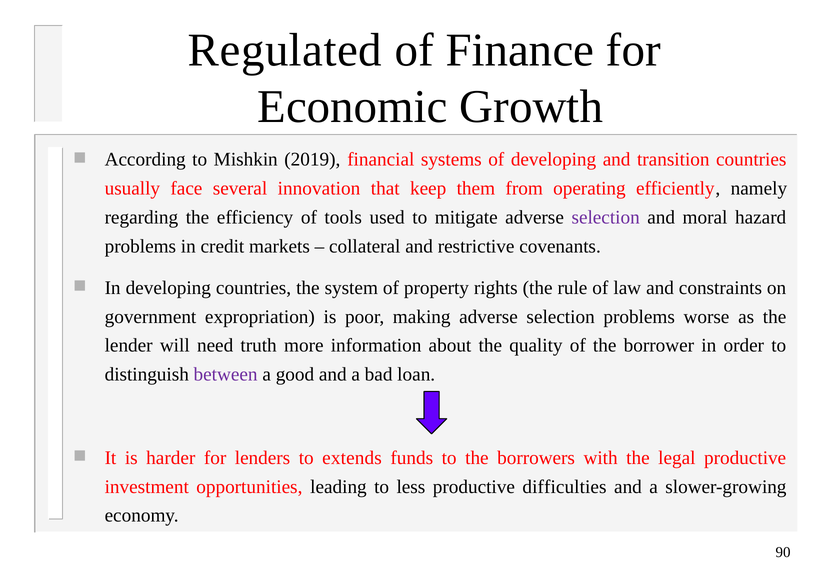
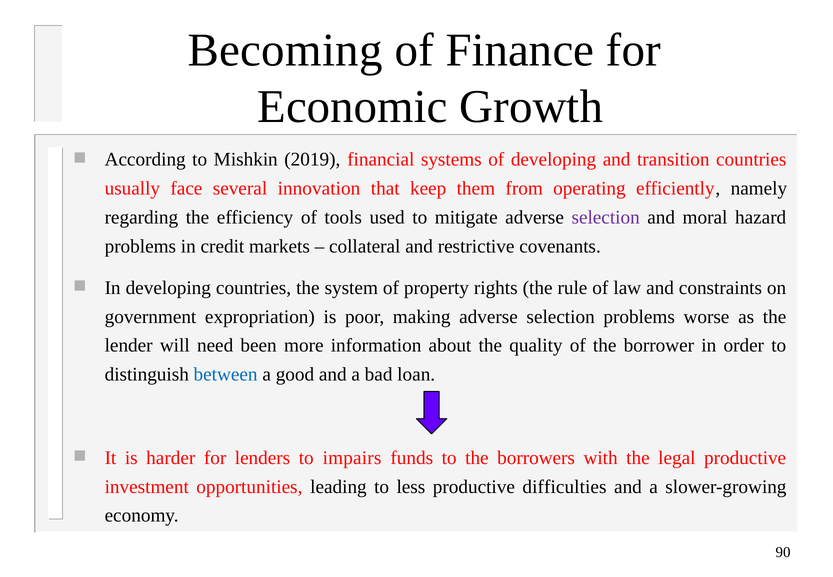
Regulated: Regulated -> Becoming (285, 50)
truth: truth -> been (259, 345)
between colour: purple -> blue (226, 374)
extends: extends -> impairs (352, 458)
